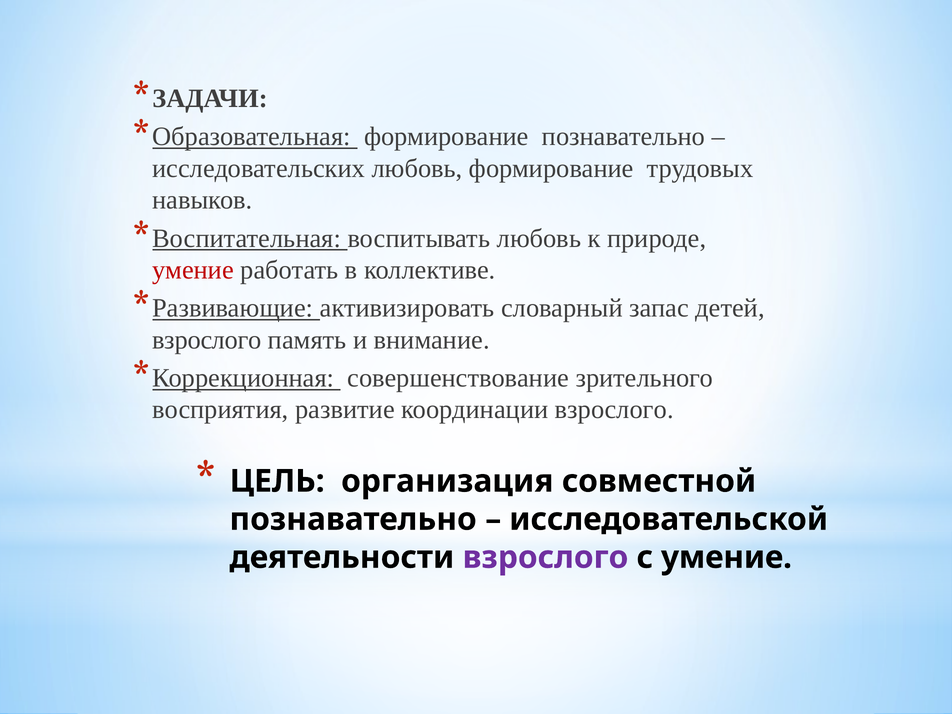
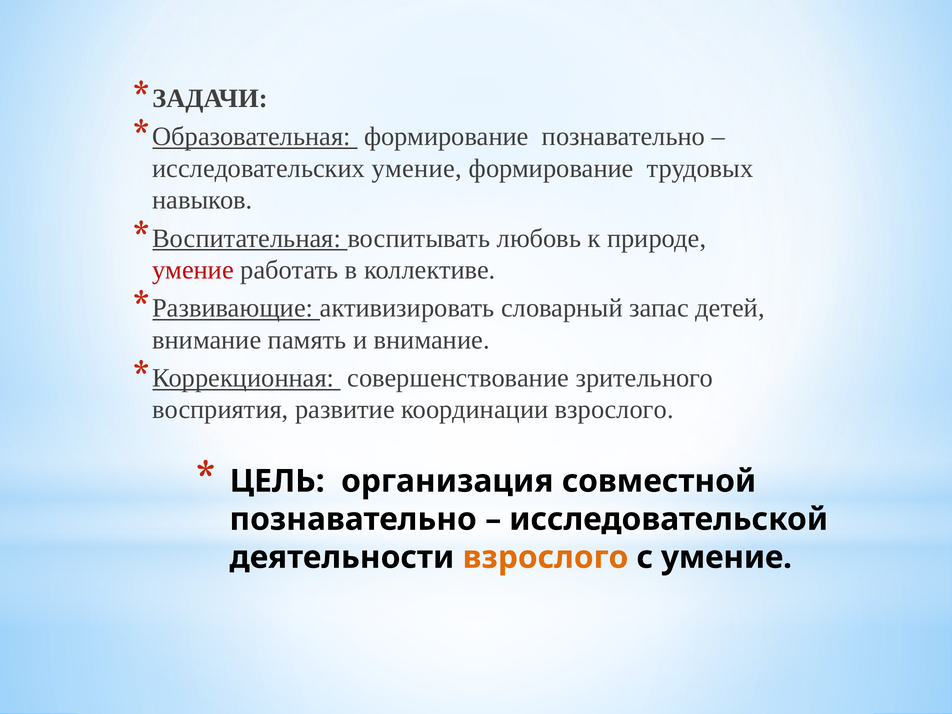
исследовательских любовь: любовь -> умение (417, 168)
взрослого: взрослого -> внимание (207, 340)
взрослого colour: purple -> orange (545, 557)
